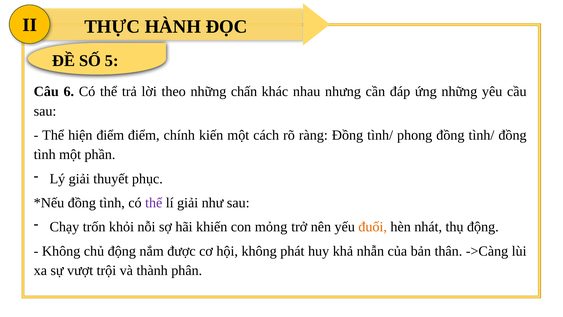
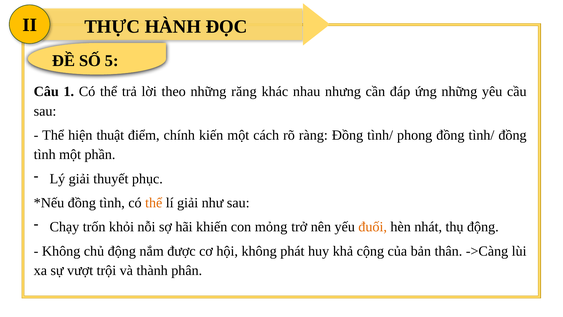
6: 6 -> 1 (69, 91)
chấn: chấn -> răng (244, 91)
hiện điểm: điểm -> thuật (110, 135)
thể colour: purple -> orange (154, 203)
nhẫn: nhẫn -> cộng (370, 251)
